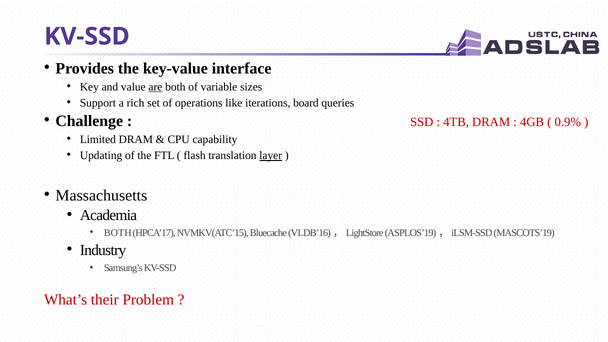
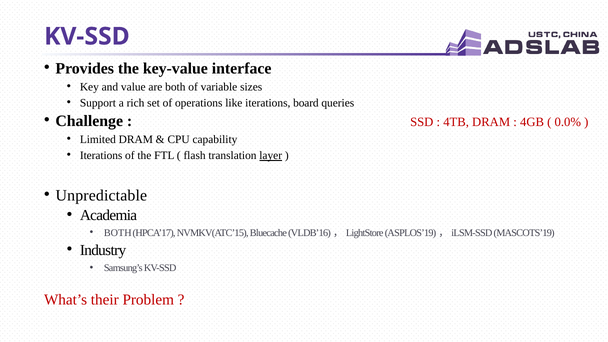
are underline: present -> none (155, 87)
0.9%: 0.9% -> 0.0% (568, 122)
Updating: Updating -> Iterations (101, 156)
Massachusetts: Massachusetts -> Unpredictable (101, 196)
